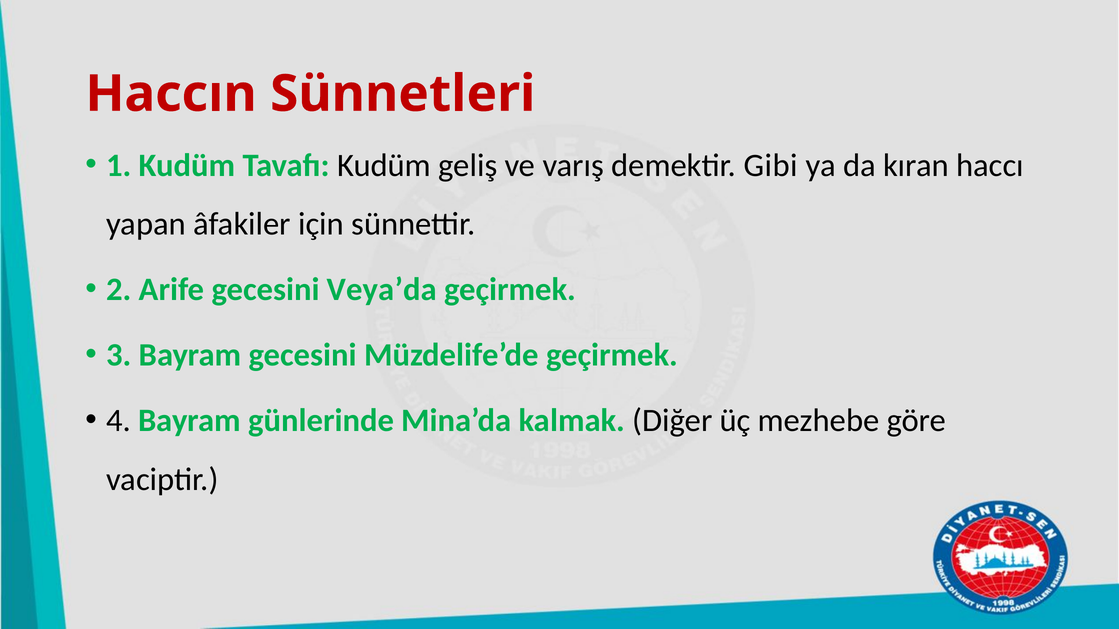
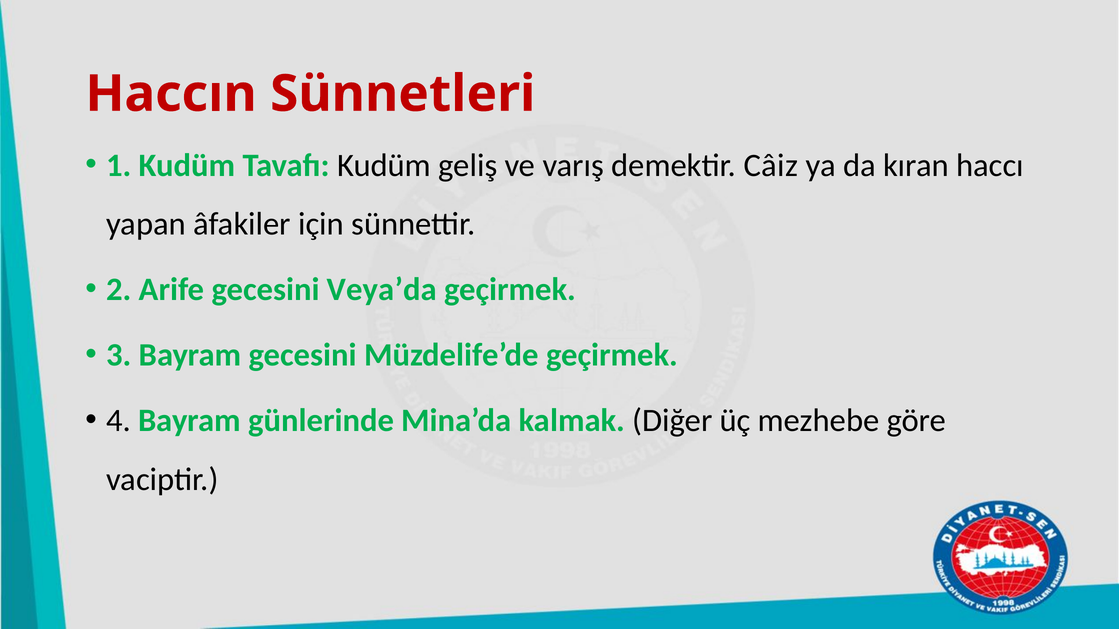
Gibi: Gibi -> Câiz (771, 166)
